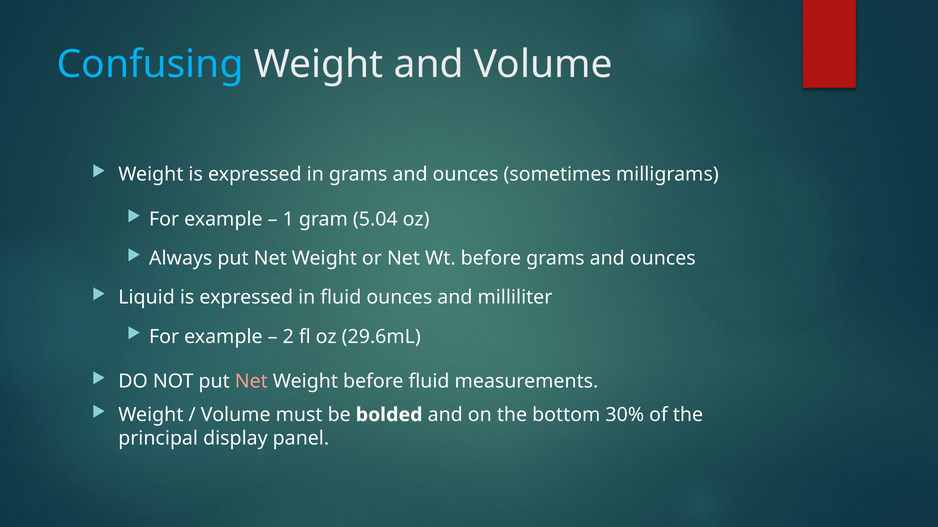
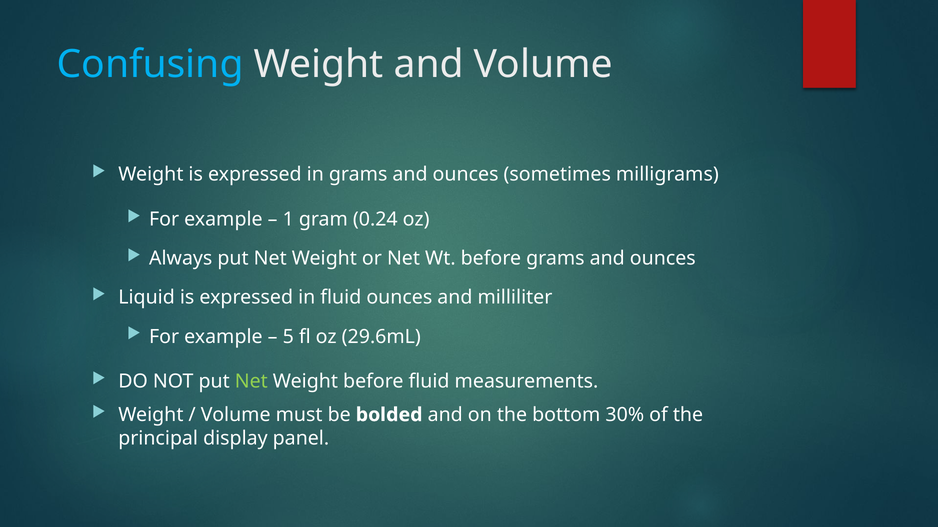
5.04: 5.04 -> 0.24 (375, 220)
2: 2 -> 5 (288, 337)
Net colour: pink -> light green (251, 382)
